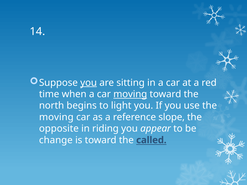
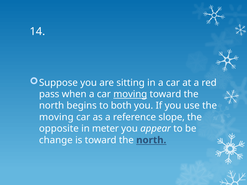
you underline: present -> none (89, 83)
time: time -> pass (49, 94)
light: light -> both (121, 106)
riding: riding -> meter (105, 129)
is toward the called: called -> north (151, 140)
